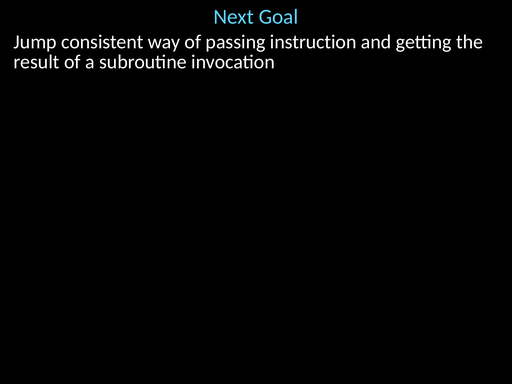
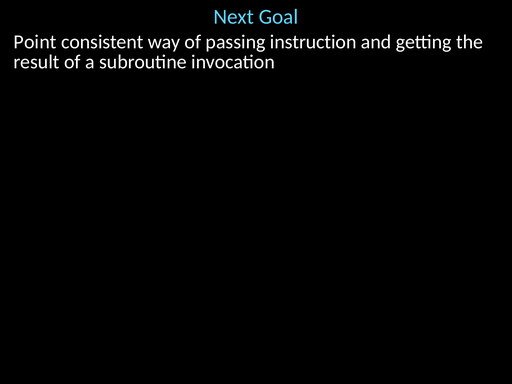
Jump: Jump -> Point (35, 42)
